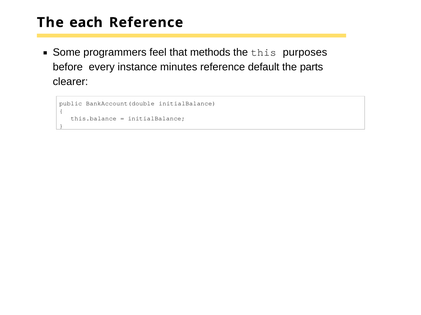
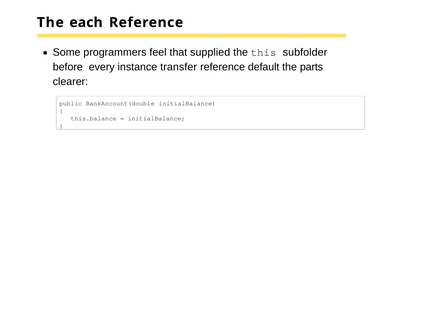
methods: methods -> supplied (210, 52)
purposes: purposes -> subfolder (305, 52)
minutes: minutes -> transfer (179, 67)
